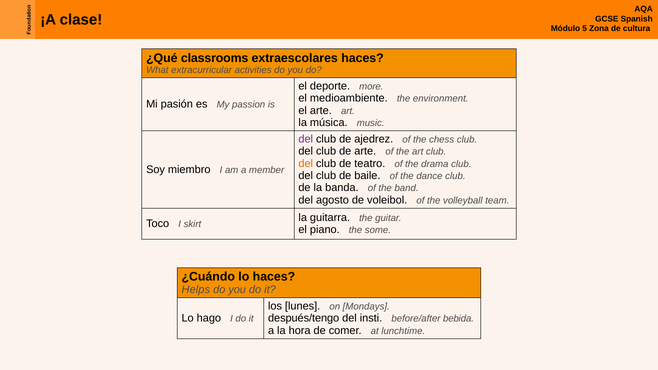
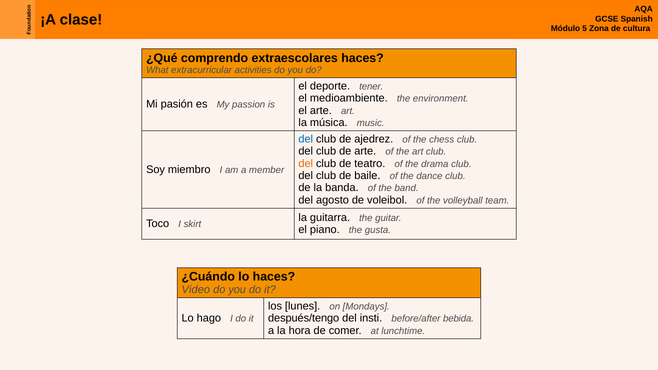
classrooms: classrooms -> comprendo (215, 58)
more: more -> tener (371, 87)
del colour: purple -> blue (306, 139)
some: some -> gusta (378, 230)
Helps: Helps -> Video (196, 290)
